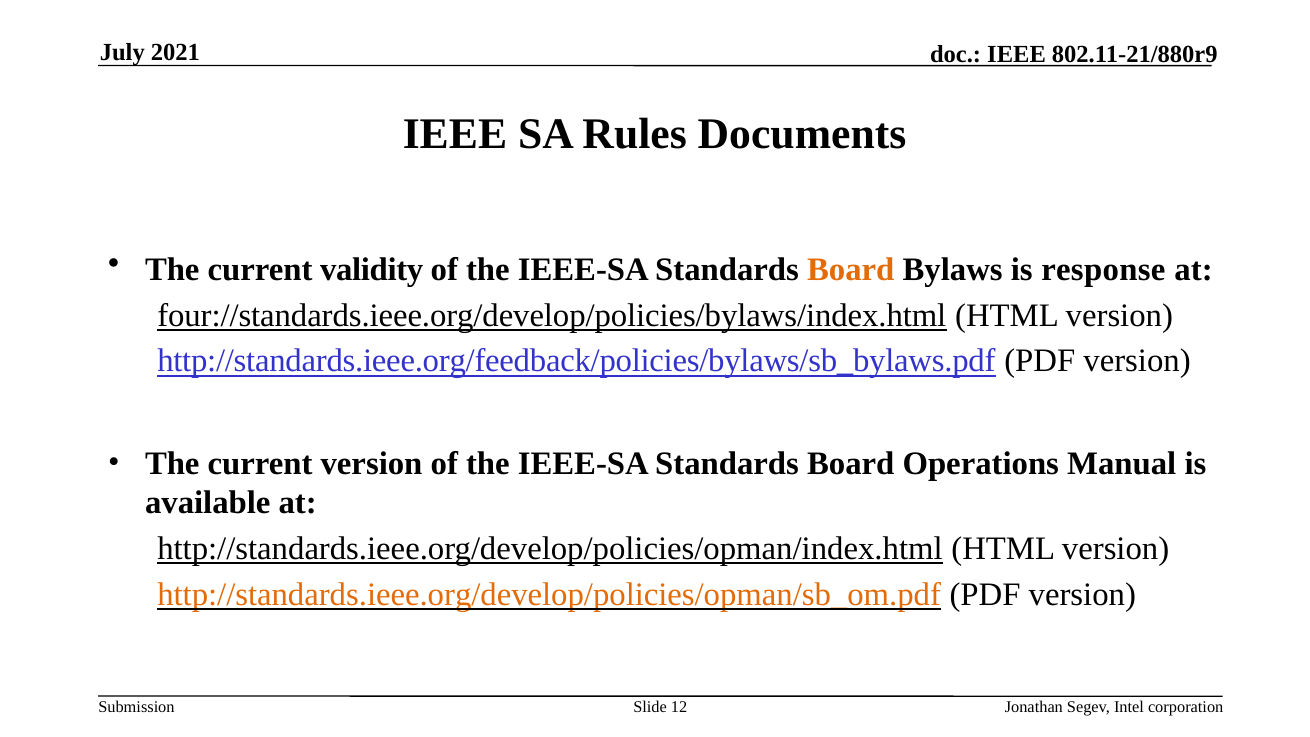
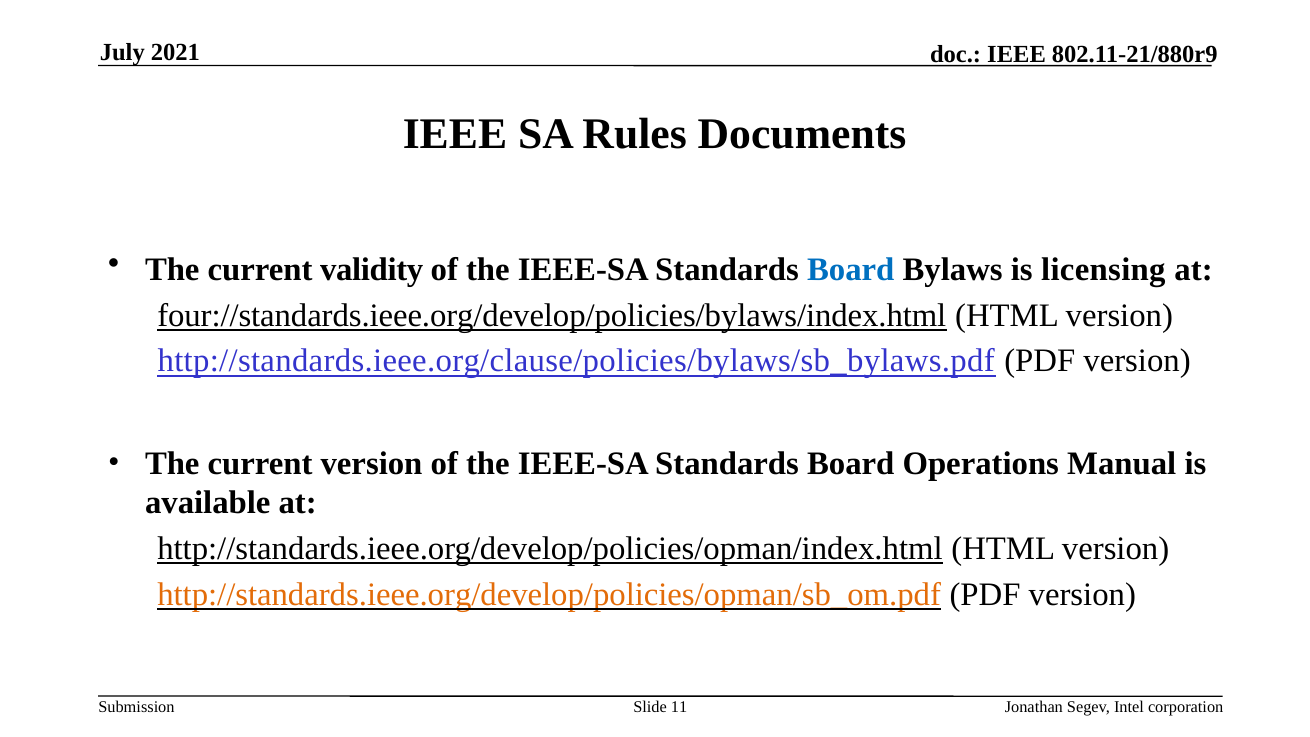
Board colour: orange -> blue (851, 269)
response: response -> licensing (1103, 269)
http://standards.ieee.org/feedback/policies/bylaws/sb_bylaws.pdf: http://standards.ieee.org/feedback/policies/bylaws/sb_bylaws.pdf -> http://standards.ieee.org/clause/policies/bylaws/sb_bylaws.pdf (576, 361)
12: 12 -> 11 (679, 707)
